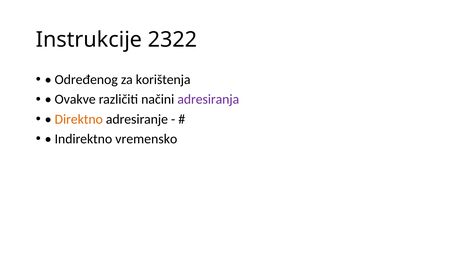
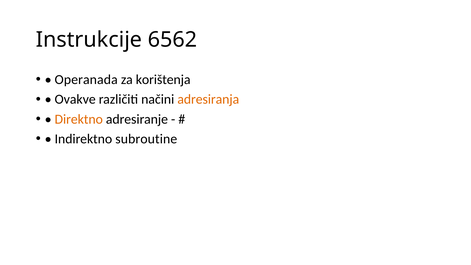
2322: 2322 -> 6562 (173, 40)
Određenog: Određenog -> Operanada (86, 80)
adresiranja colour: purple -> orange (208, 99)
vremensko: vremensko -> subroutine (146, 139)
